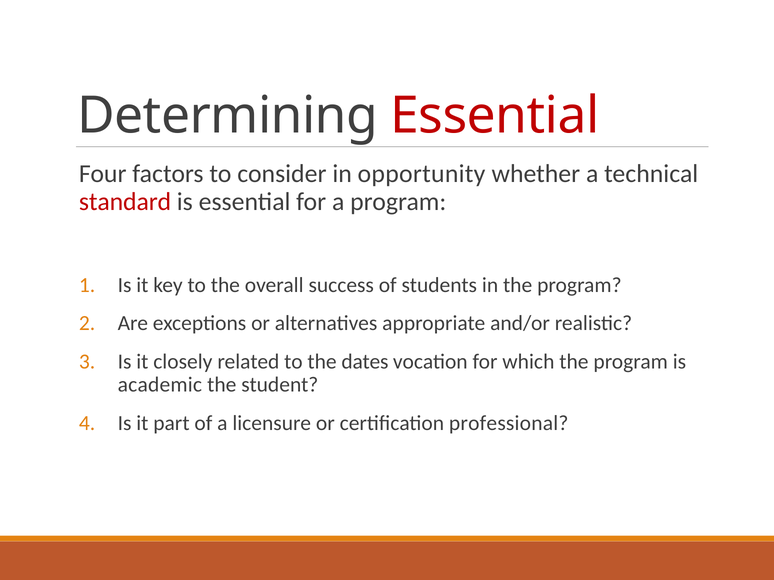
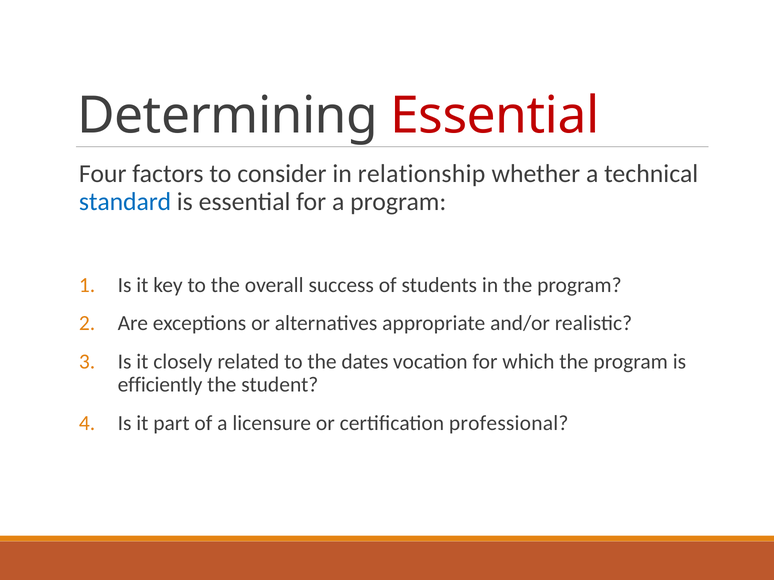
opportunity: opportunity -> relationship (422, 174)
standard colour: red -> blue (125, 202)
academic: academic -> efficiently (160, 385)
